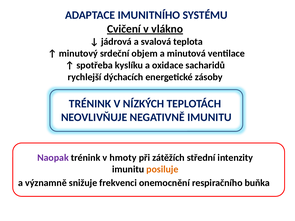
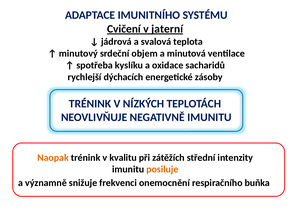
vlákno: vlákno -> jaterní (167, 29)
Naopak colour: purple -> orange (53, 158)
hmoty: hmoty -> kvalitu (123, 158)
